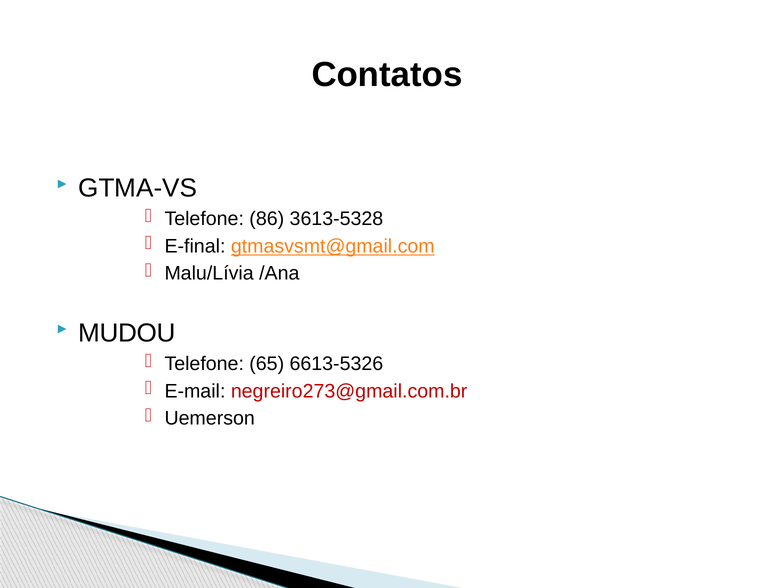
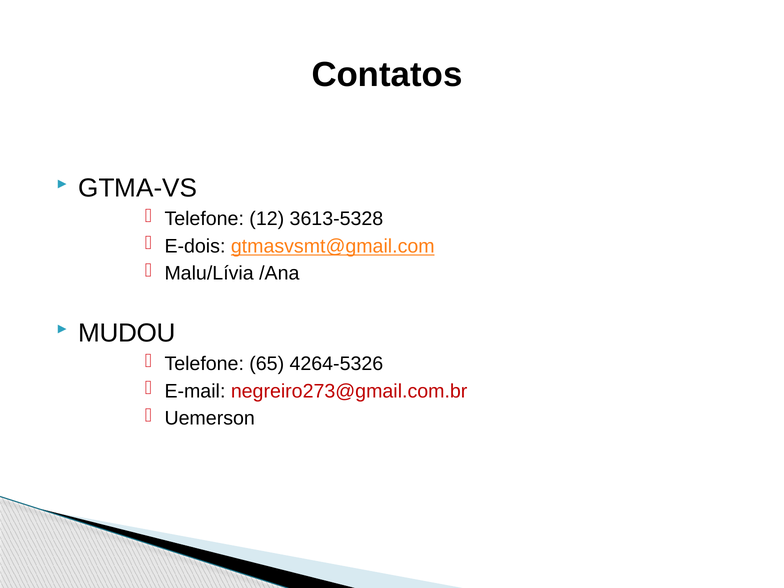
86: 86 -> 12 (267, 219)
E-final: E-final -> E-dois (195, 246)
6613-5326: 6613-5326 -> 4264-5326 (336, 364)
